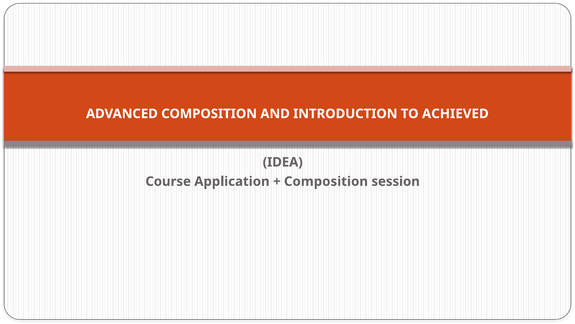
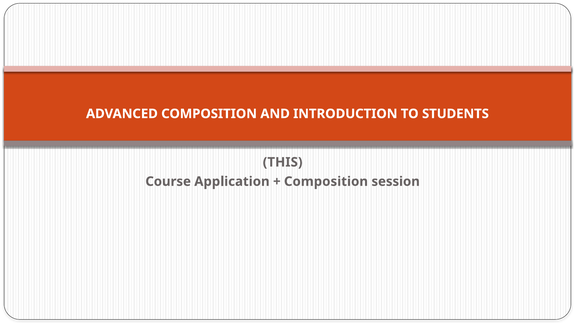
ACHIEVED: ACHIEVED -> STUDENTS (455, 114)
IDEA: IDEA -> THIS (283, 162)
